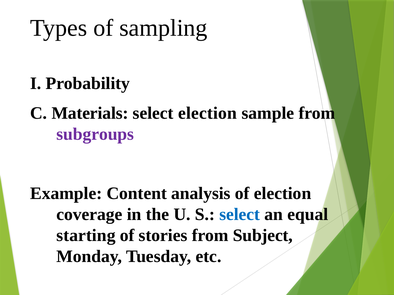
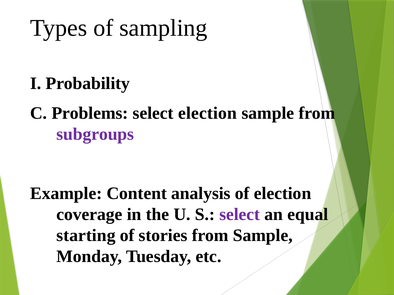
Materials: Materials -> Problems (90, 113)
select colour: blue -> purple (240, 215)
from Subject: Subject -> Sample (263, 236)
